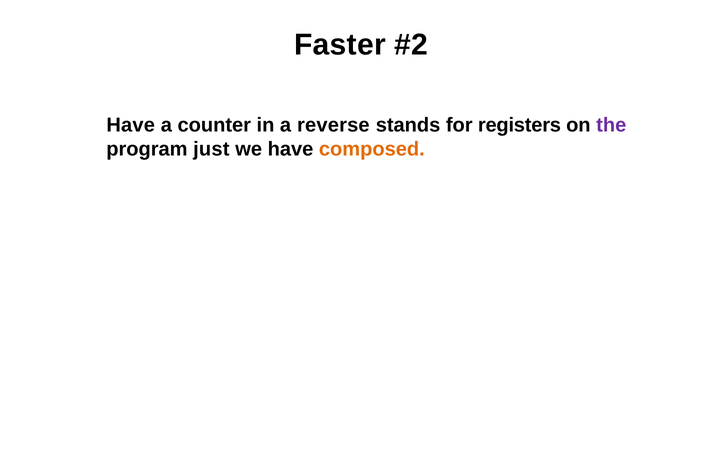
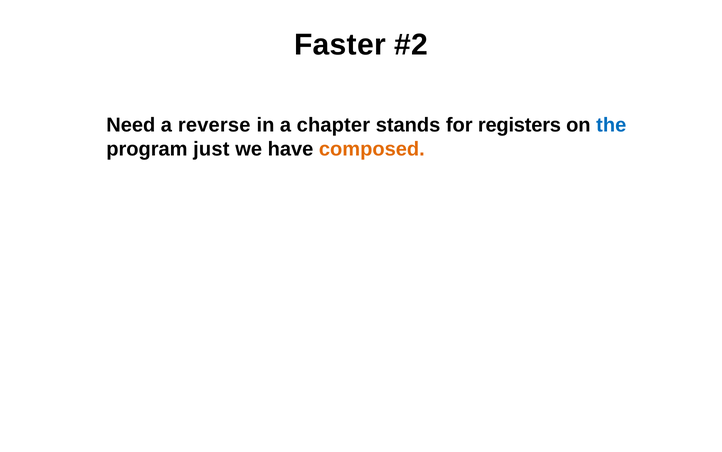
Have: Have -> Need (131, 125)
counter: counter -> reverse (214, 125)
reverse: reverse -> chapter (333, 125)
the colour: purple -> blue (611, 125)
